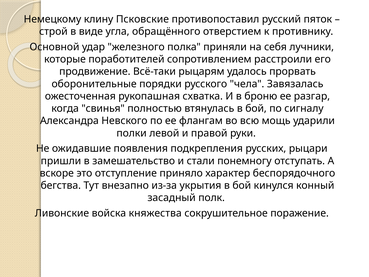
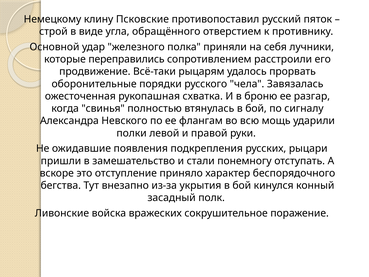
поработителей: поработителей -> переправились (126, 59)
княжества: княжества -> вражеских (155, 213)
